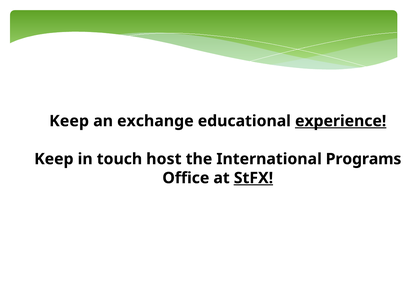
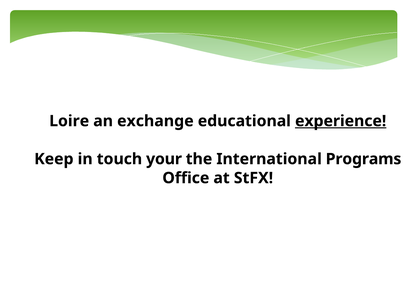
Keep: Keep -> Loire (69, 121)
host: host -> your (164, 159)
StFX underline: present -> none (253, 178)
